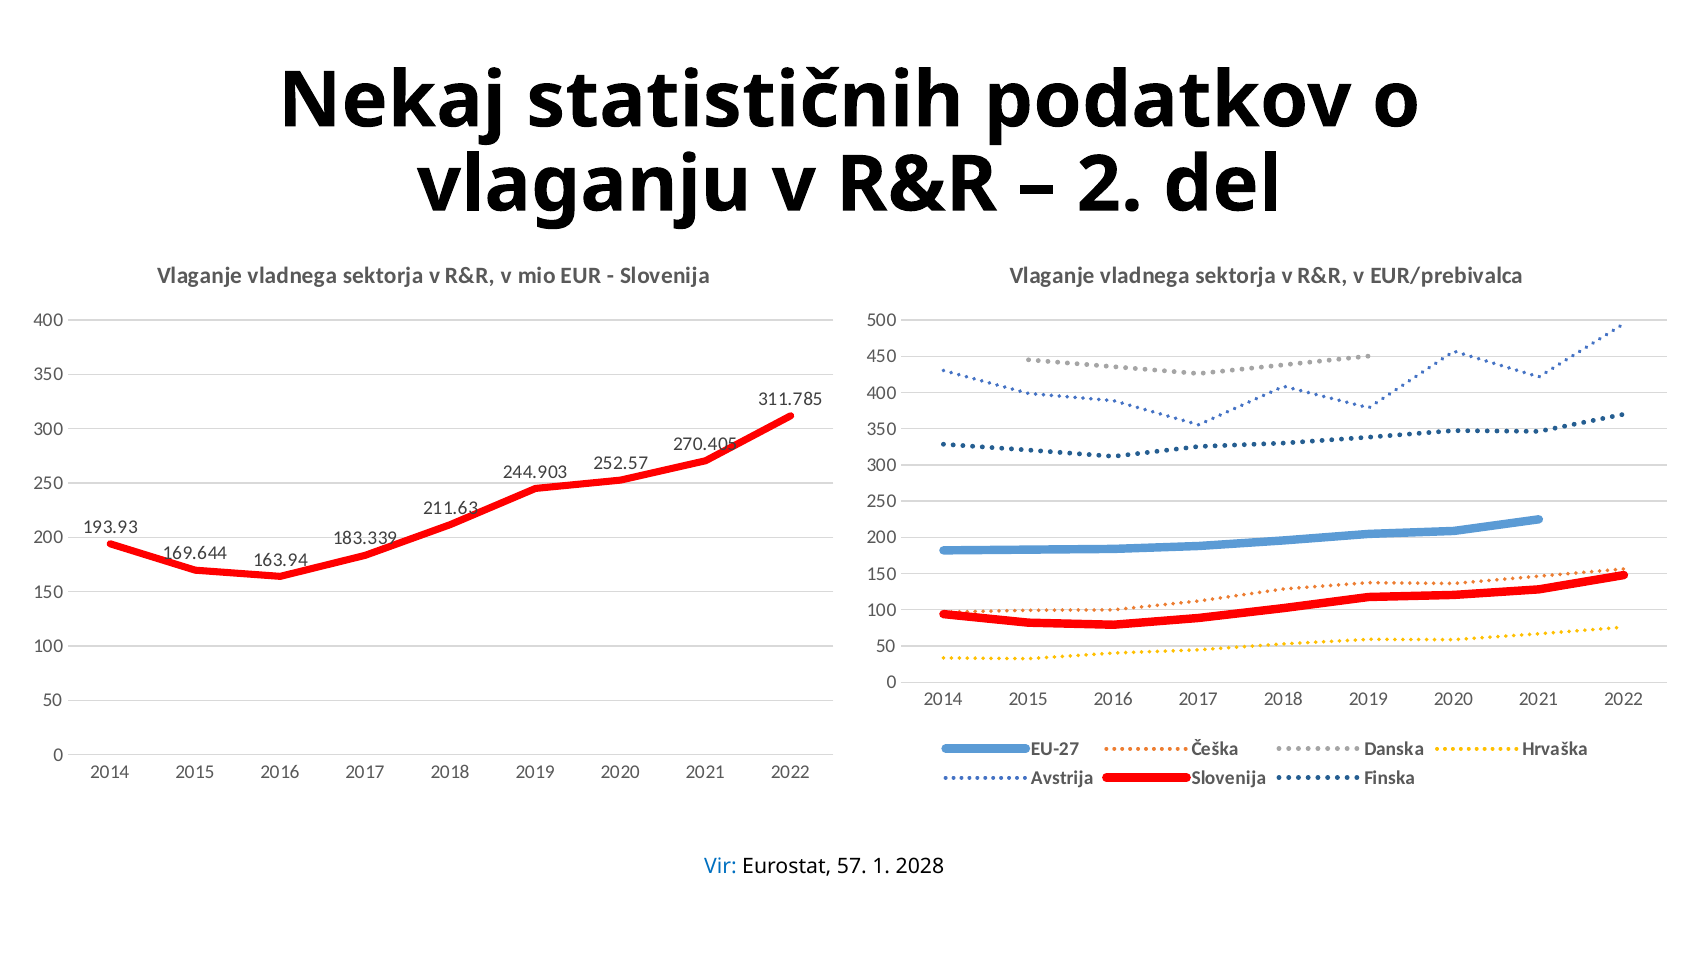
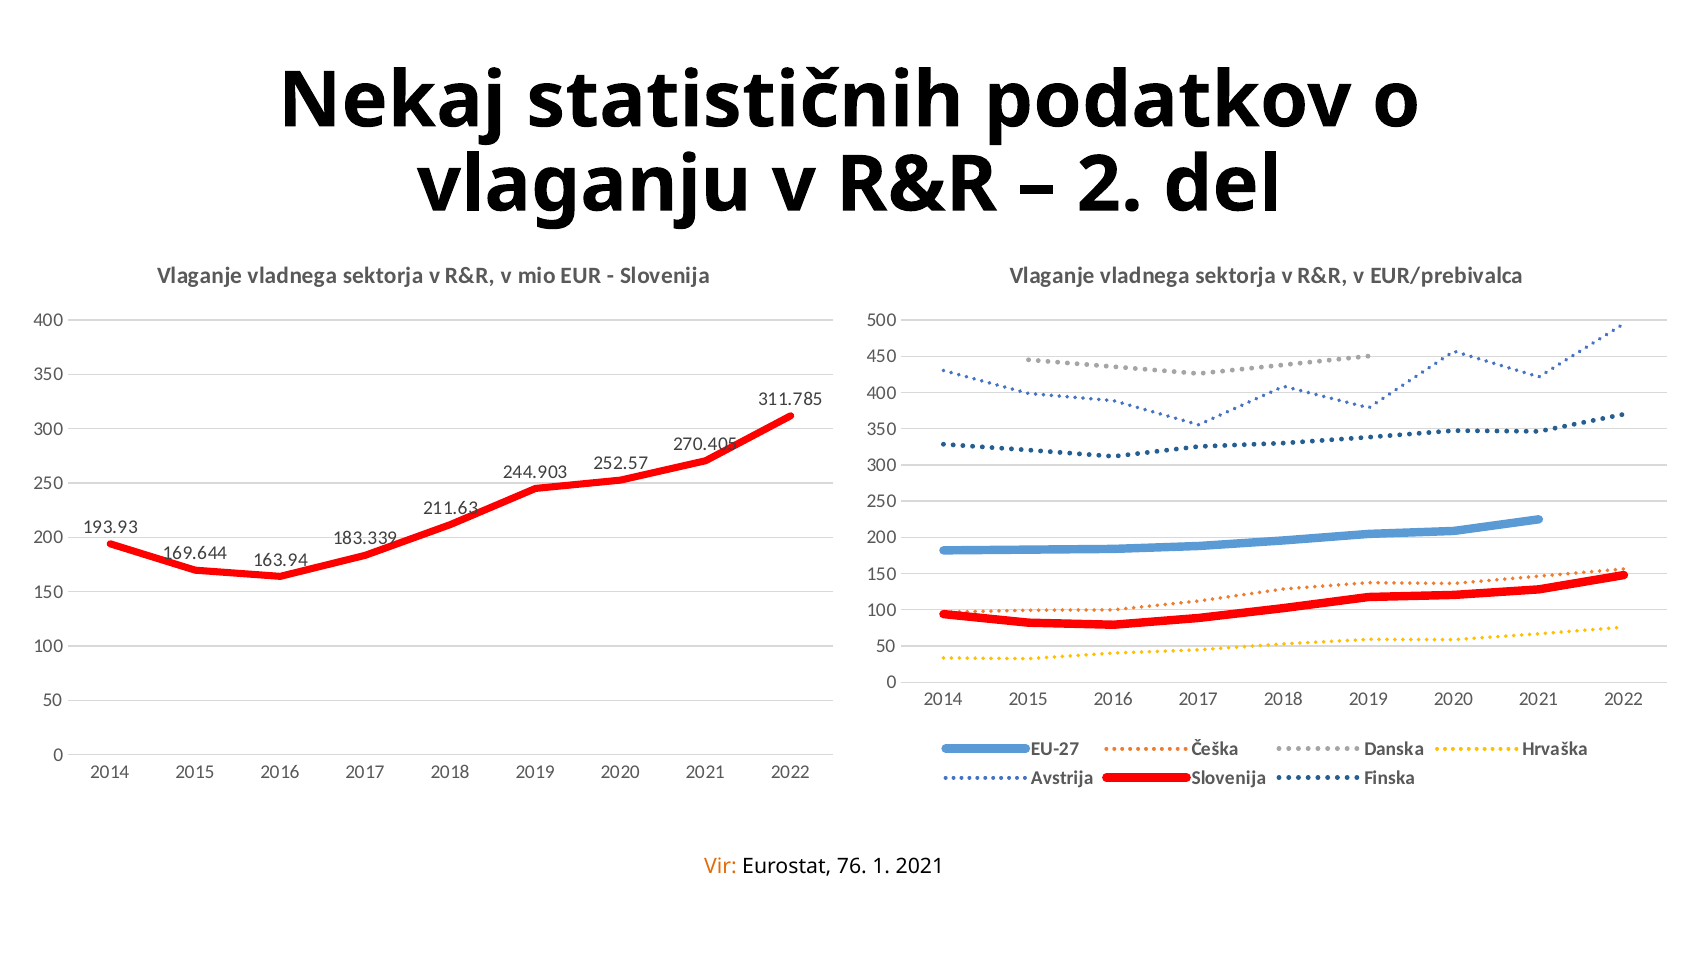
Vir colour: blue -> orange (720, 867)
57: 57 -> 76 (852, 867)
1 2028: 2028 -> 2021 (920, 867)
